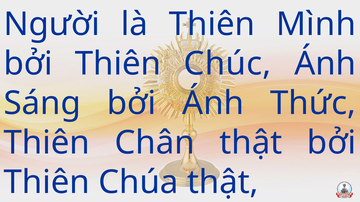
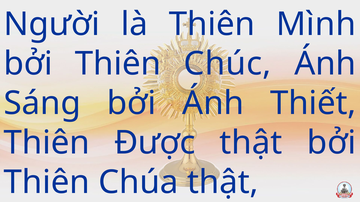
Thức: Thức -> Thiết (313, 104)
Chân: Chân -> Được (155, 143)
